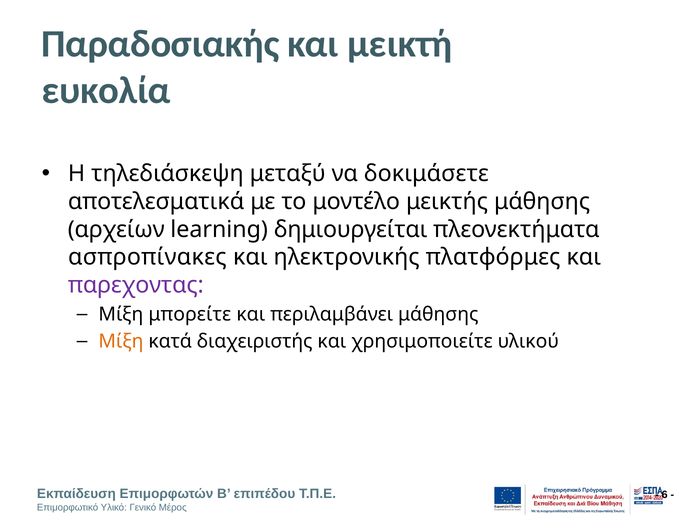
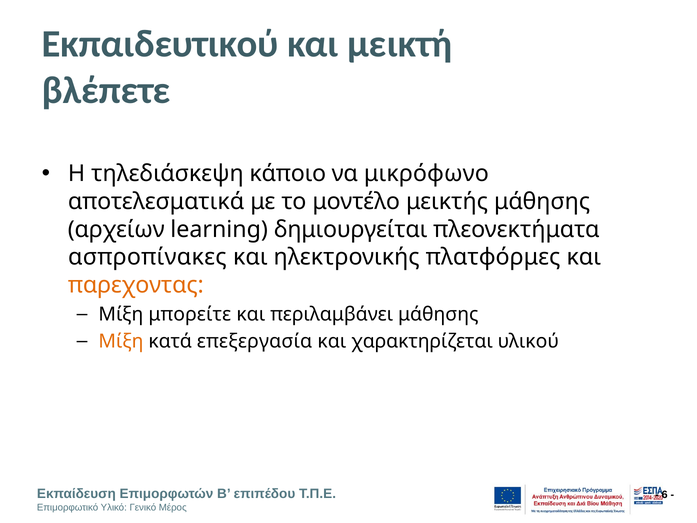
Παραδοσιακής: Παραδοσιακής -> Εκπαιδευτικού (160, 44)
ευκολία: ευκολία -> βλέπετε (106, 90)
μεταξύ: μεταξύ -> κάποιο (288, 174)
δοκιμάσετε: δοκιμάσετε -> μικρόφωνο (426, 174)
παρεχοντας colour: purple -> orange (136, 285)
διαχειριστής: διαχειριστής -> επεξεργασία (255, 341)
χρησιμοποιείτε: χρησιμοποιείτε -> χαρακτηρίζεται (422, 341)
